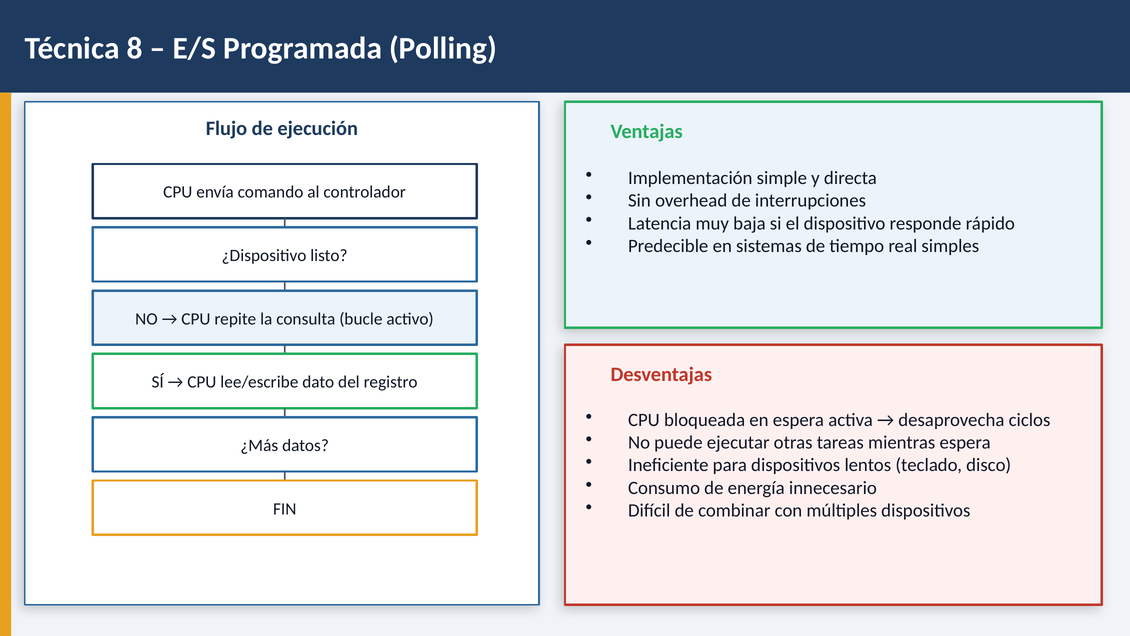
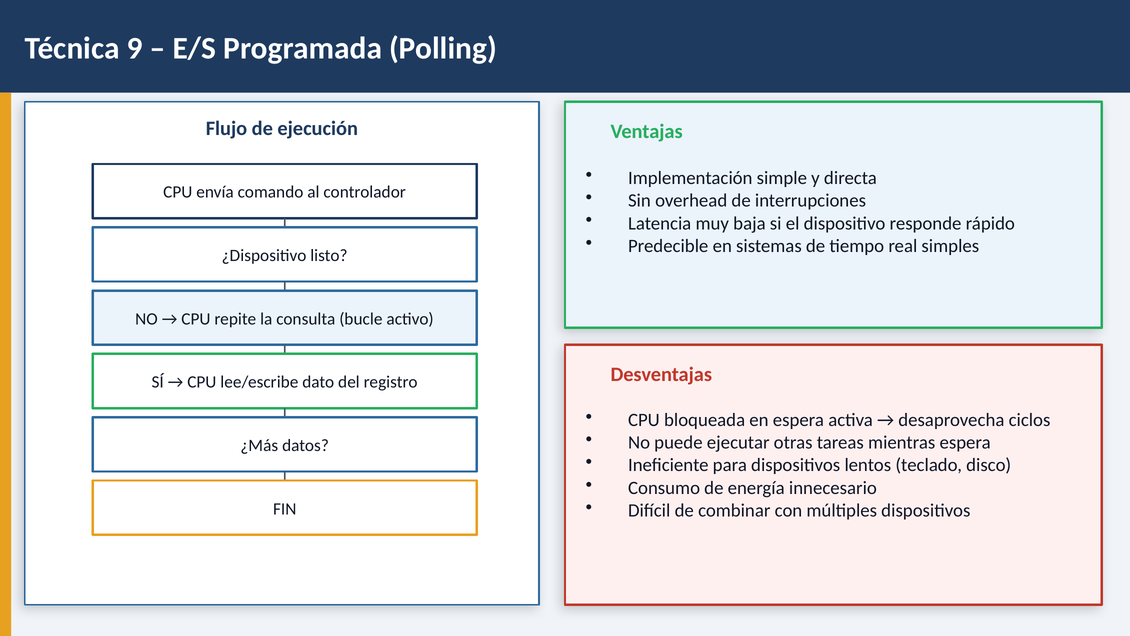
8: 8 -> 9 (135, 49)
